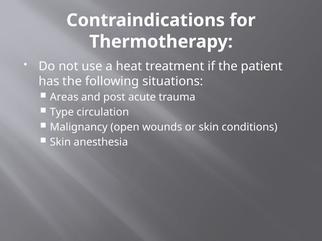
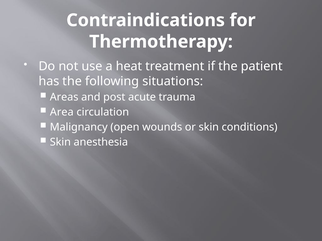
Type: Type -> Area (62, 112)
